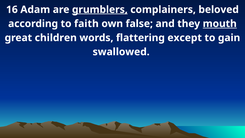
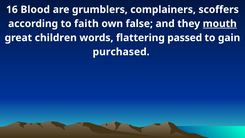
Adam: Adam -> Blood (35, 10)
grumblers underline: present -> none (100, 10)
beloved: beloved -> scoffers (219, 10)
except: except -> passed (185, 38)
swallowed: swallowed -> purchased (121, 52)
